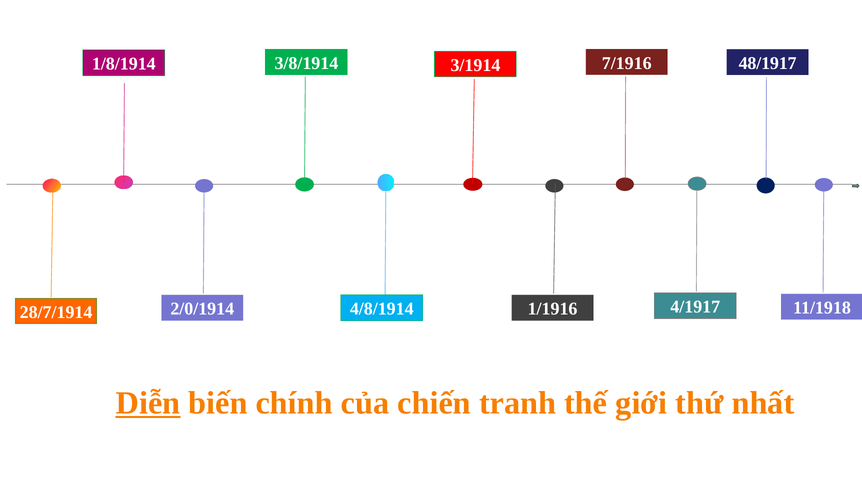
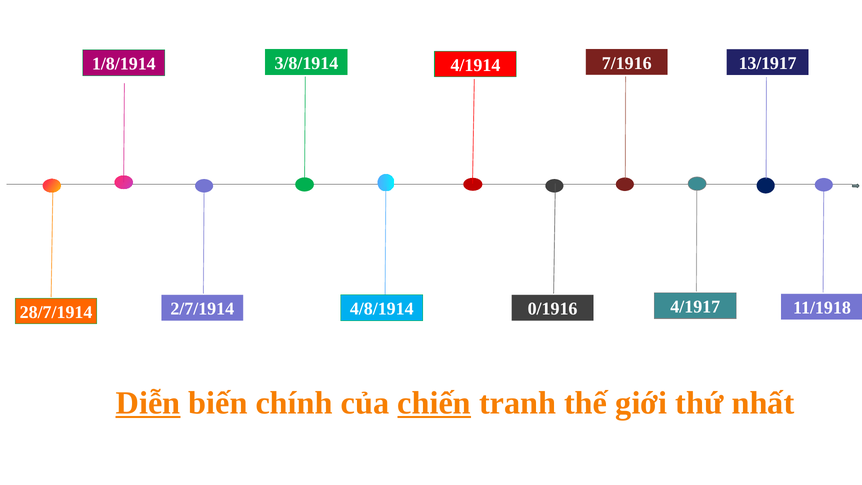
48/1917: 48/1917 -> 13/1917 (768, 63)
3/1914: 3/1914 -> 4/1914 (475, 65)
2/0/1914: 2/0/1914 -> 2/7/1914 (202, 309)
1/1916: 1/1916 -> 0/1916 (553, 309)
chiến underline: none -> present (434, 403)
